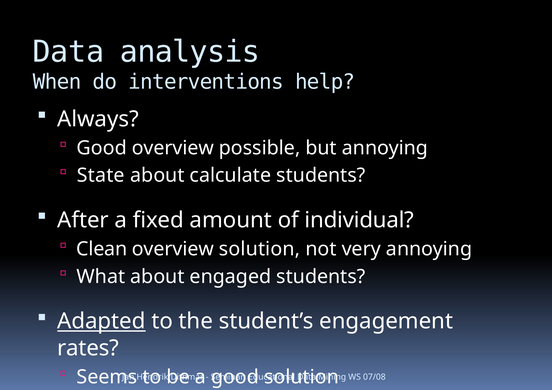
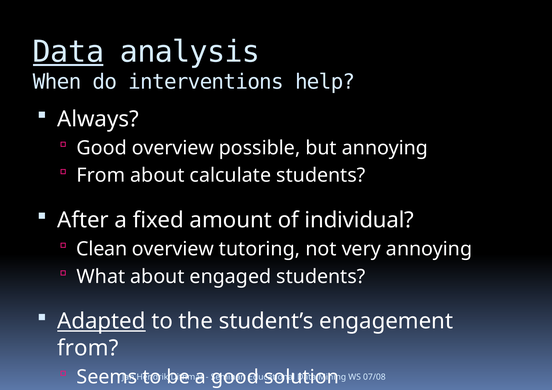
Data underline: none -> present (68, 52)
State: State -> From (101, 176)
overview solution: solution -> tutoring (260, 249)
rates: rates -> from (88, 349)
